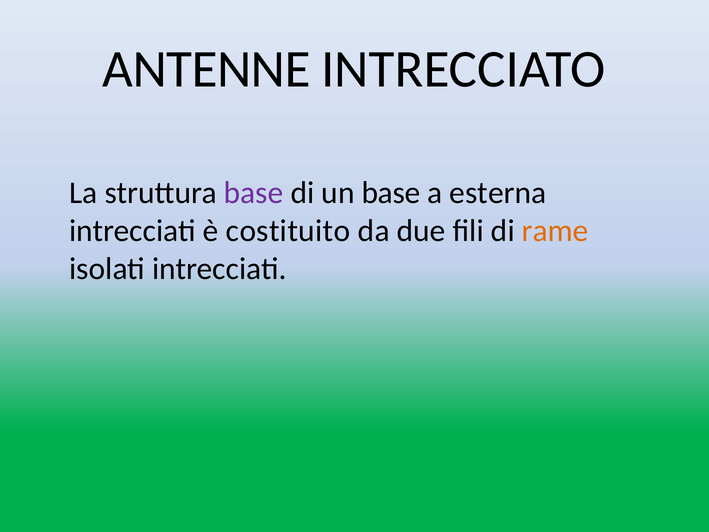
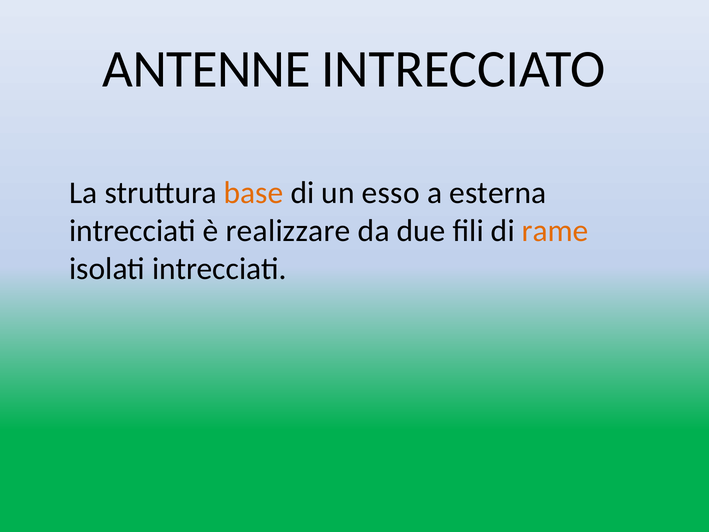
base colour: purple -> orange (254, 193)
un base: base -> esso (391, 193)
costituito: costituito -> realizzare (288, 231)
